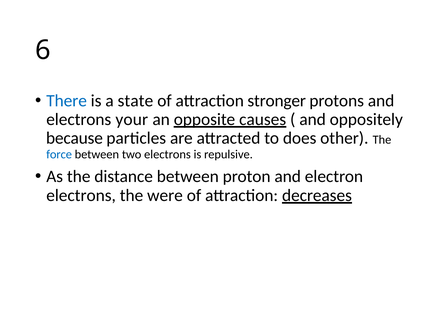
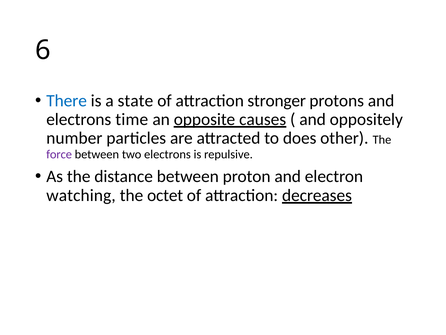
your: your -> time (132, 119)
because: because -> number (74, 138)
force colour: blue -> purple (59, 154)
electrons: electrons -> watching (81, 195)
were: were -> octet (165, 195)
